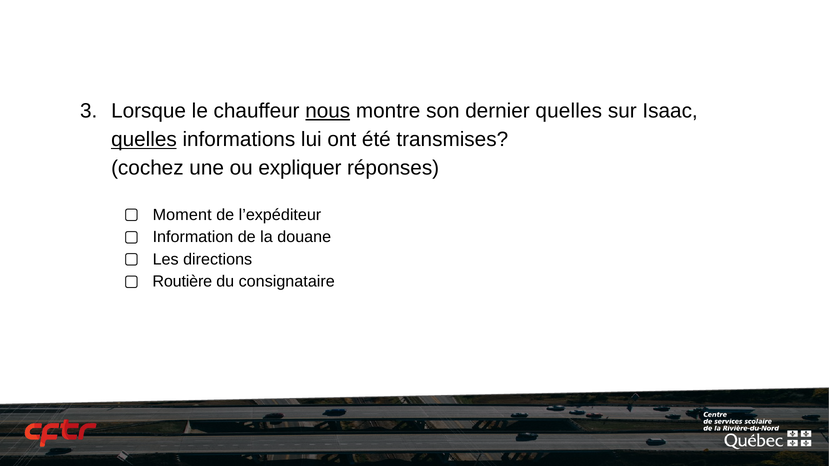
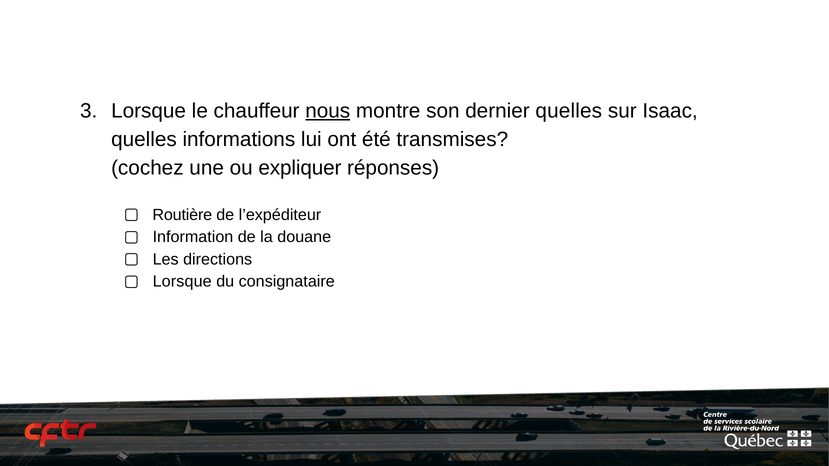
quelles underline: present -> none (144, 140)
Moment: Moment -> Routière (182, 215)
Routière: Routière -> Lorsque (182, 282)
